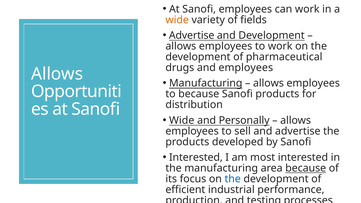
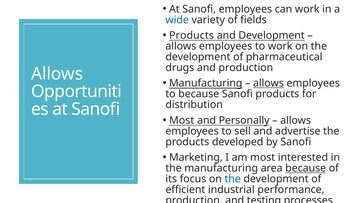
wide colour: orange -> blue (177, 20)
Advertise: Advertise -> Products (192, 35)
and employees: employees -> production (246, 68)
allows underline: none -> present (268, 83)
Wide: Wide -> Most (182, 120)
Interested: Interested -> Marketing (196, 158)
